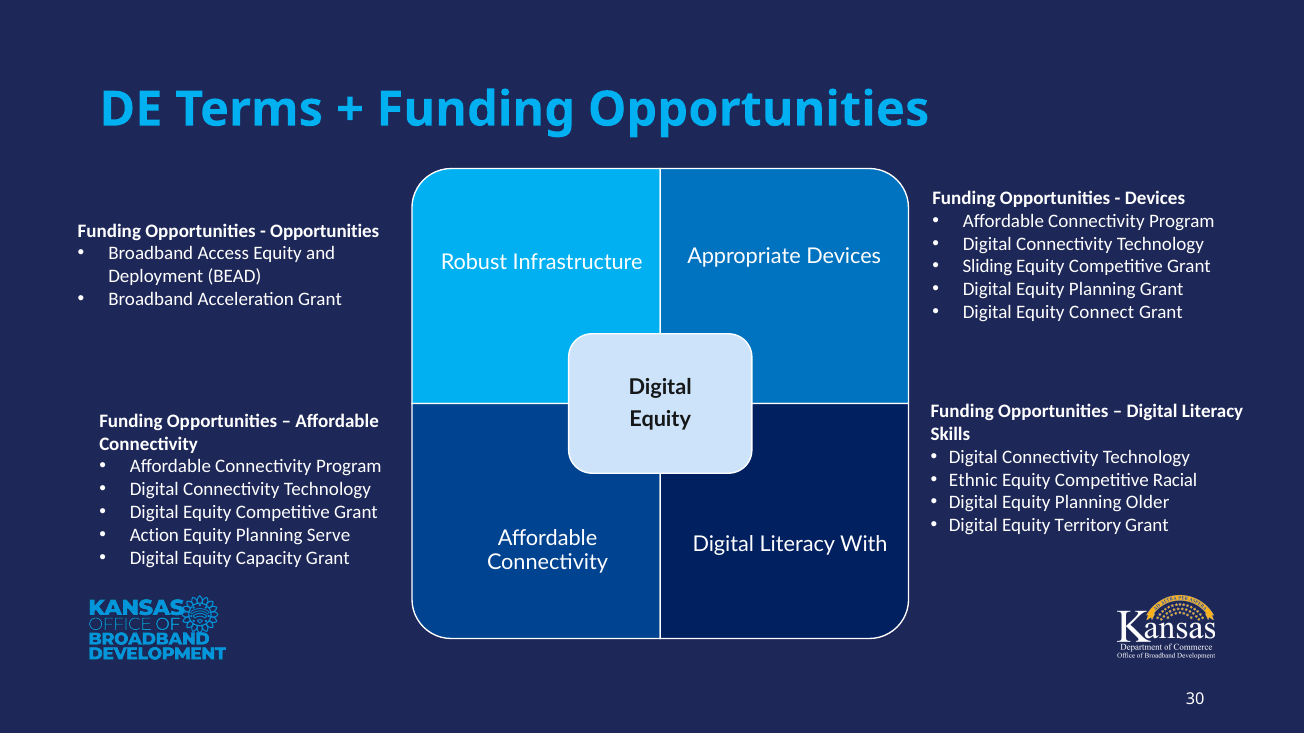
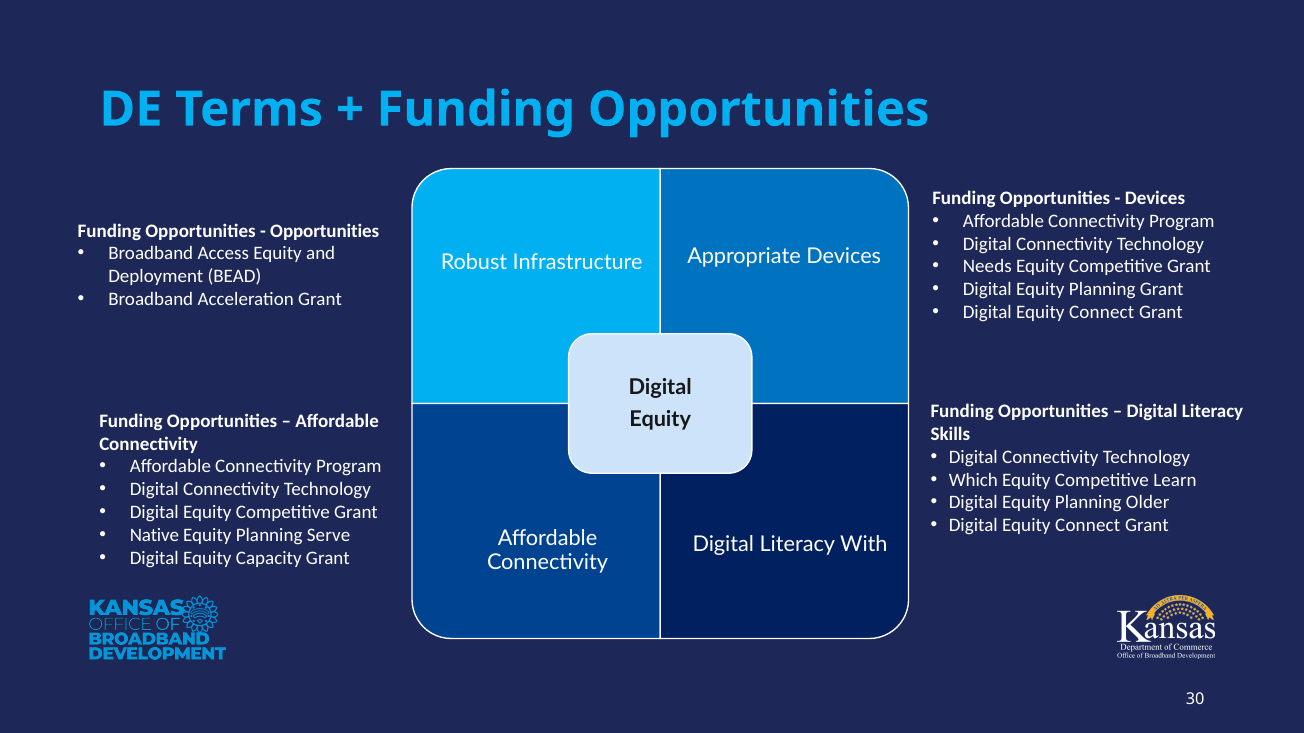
Sliding: Sliding -> Needs (987, 267)
Ethnic: Ethnic -> Which (973, 480)
Racial: Racial -> Learn (1175, 480)
Territory: Territory -> Connect (1088, 526)
Action: Action -> Native (154, 536)
